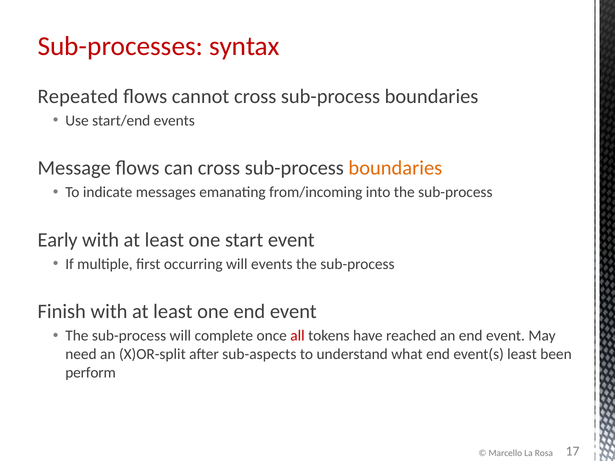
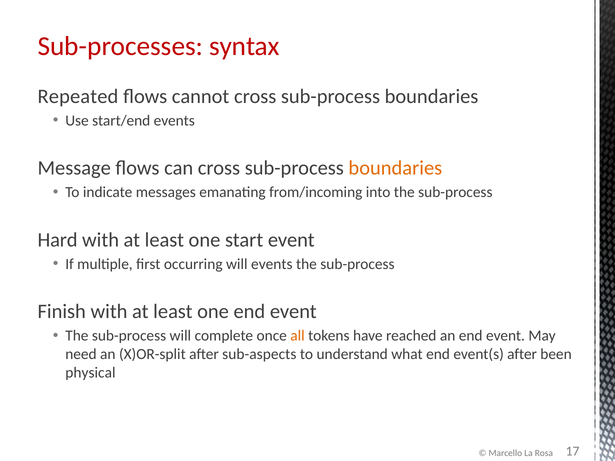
Early: Early -> Hard (58, 240)
all colour: red -> orange (298, 336)
event(s least: least -> after (522, 354)
perform: perform -> physical (90, 373)
